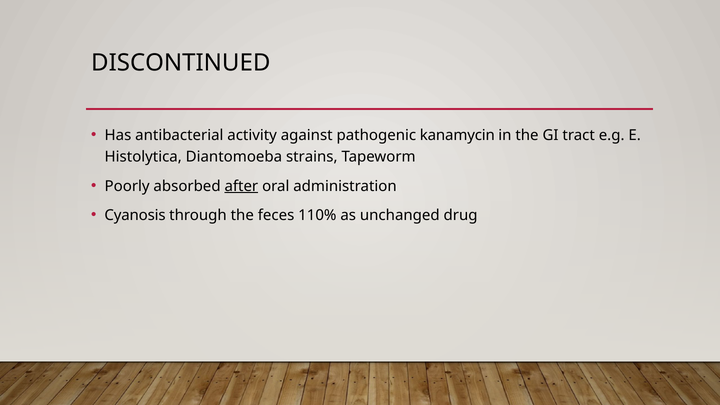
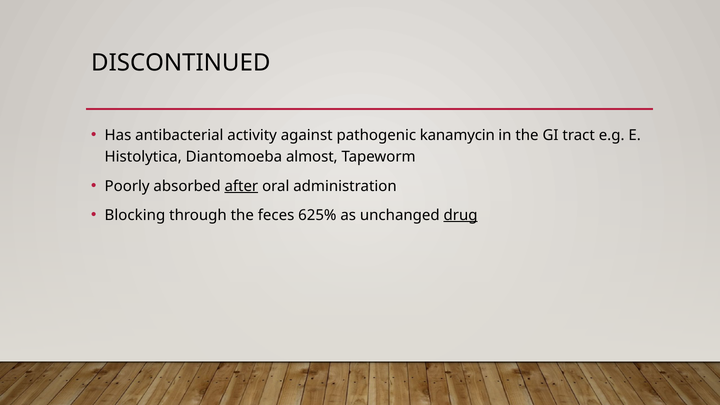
strains: strains -> almost (312, 157)
Cyanosis: Cyanosis -> Blocking (135, 215)
110%: 110% -> 625% (317, 215)
drug underline: none -> present (461, 215)
